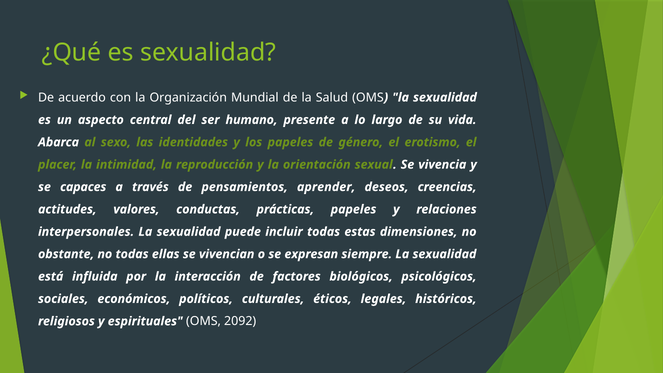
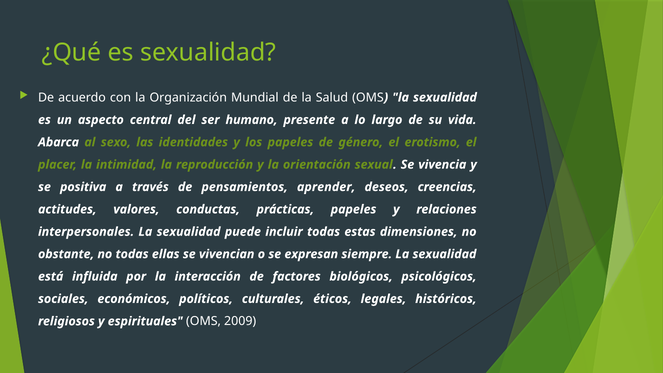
capaces: capaces -> positiva (83, 187)
2092: 2092 -> 2009 (240, 321)
